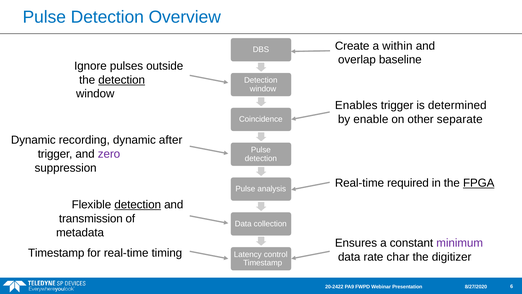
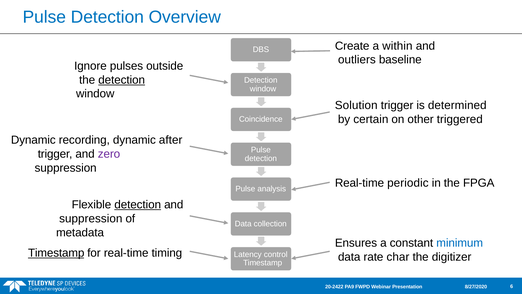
overlap: overlap -> outliers (357, 60)
Enables: Enables -> Solution (356, 105)
enable: enable -> certain (371, 119)
separate: separate -> triggered (460, 119)
required: required -> periodic (408, 183)
FPGA underline: present -> none (479, 183)
transmission: transmission -> suppression (91, 218)
minimum colour: purple -> blue (460, 243)
Timestamp underline: none -> present (56, 253)
